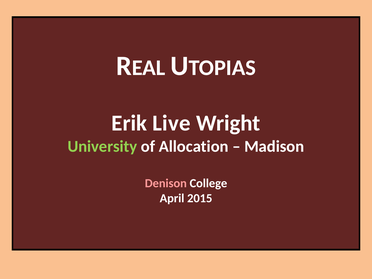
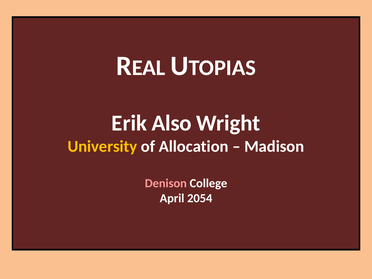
Live: Live -> Also (172, 123)
University colour: light green -> yellow (102, 146)
2015: 2015 -> 2054 (200, 198)
